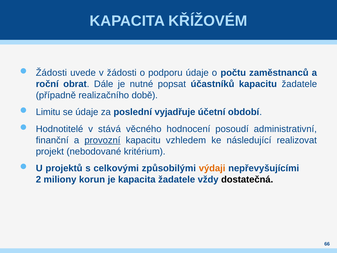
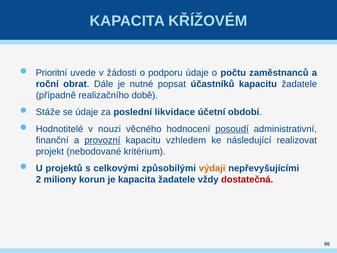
Žádosti: Žádosti -> Prioritní (51, 73)
Limitu: Limitu -> Stáže (48, 112)
vyjadřuje: vyjadřuje -> likvidace (175, 112)
stává: stává -> nouzi (109, 129)
posoudí underline: none -> present (232, 129)
dostatečná colour: black -> red (247, 179)
